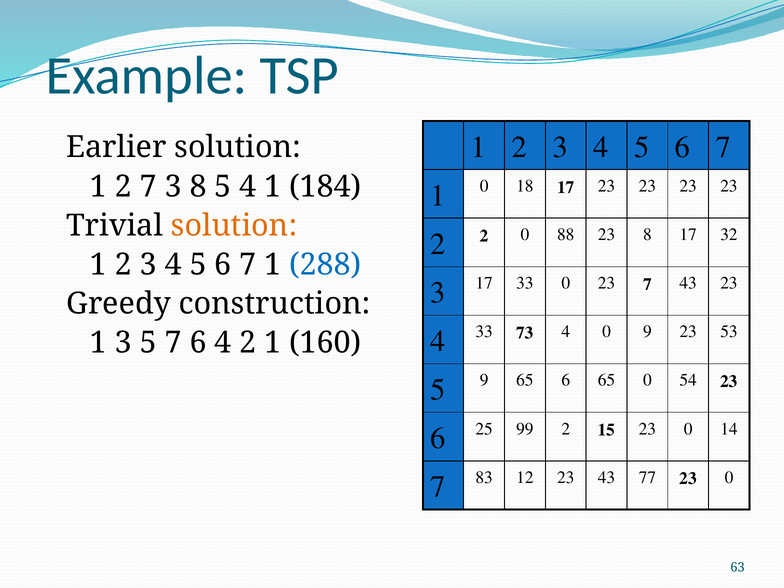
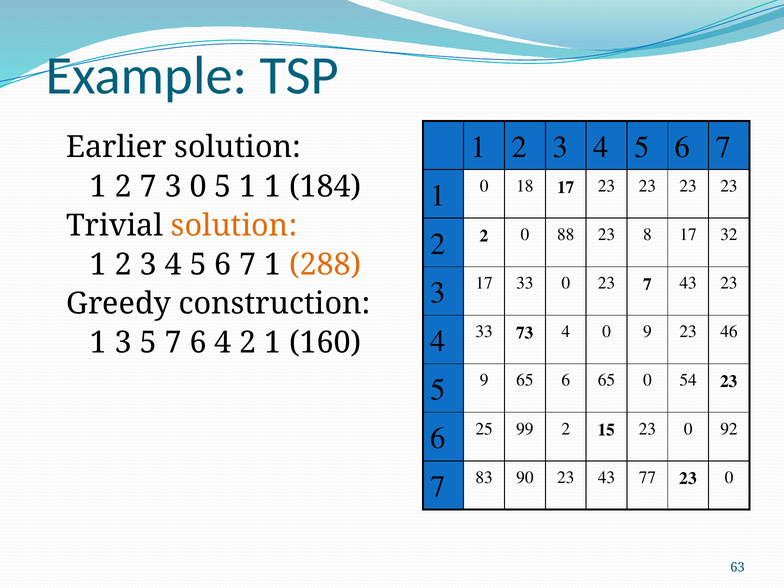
3 8: 8 -> 0 (198, 186)
5 4: 4 -> 1 (248, 186)
288 colour: blue -> orange (325, 265)
53: 53 -> 46 (729, 332)
14: 14 -> 92 (729, 429)
12: 12 -> 90 (525, 477)
